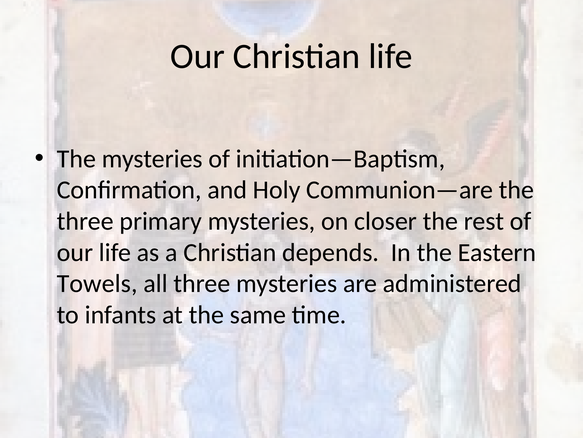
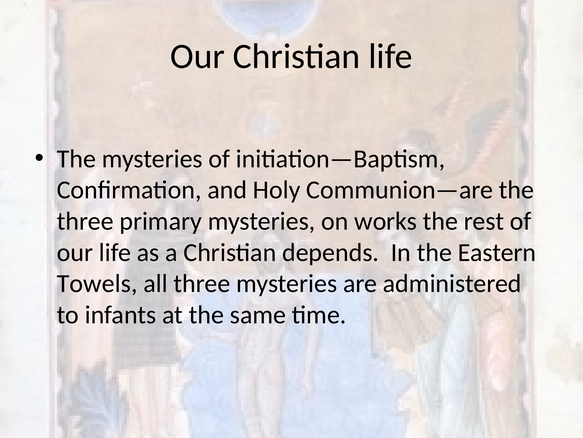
closer: closer -> works (386, 221)
